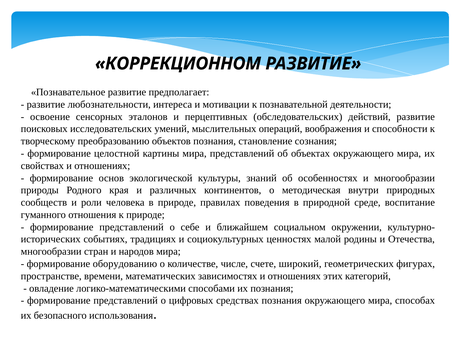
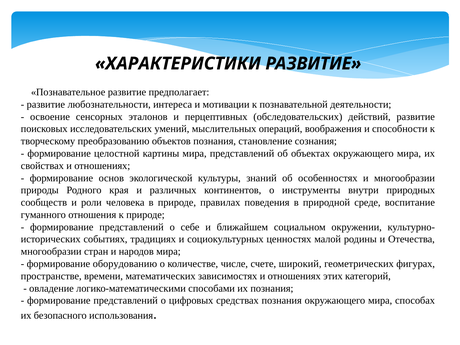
КОРРЕКЦИОННОМ: КОРРЕКЦИОННОМ -> ХАРАКТЕРИСТИКИ (178, 64)
методическая: методическая -> инструменты (311, 190)
